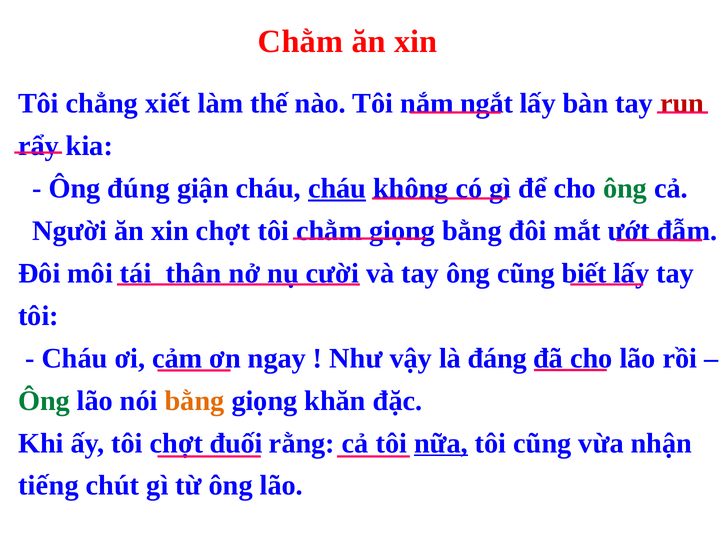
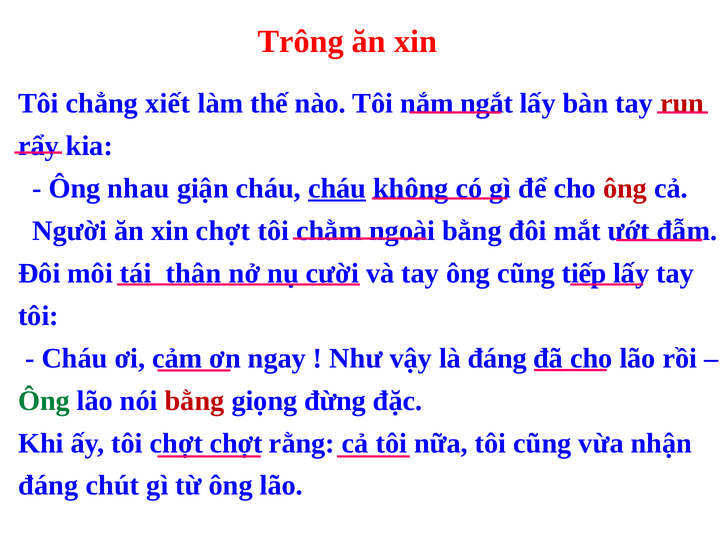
Chằm: Chằm -> Trông (301, 41)
đúng: đúng -> nhau (139, 188)
ông colour: green -> red (625, 188)
chằm giọng: giọng -> ngoài (402, 231)
biết: biết -> tiếp (584, 273)
bằng colour: orange -> red (195, 401)
khăn: khăn -> đừng (335, 401)
chợt đuối: đuối -> chợt (236, 443)
nữa underline: present -> none (441, 443)
tiếng: tiếng -> đáng (48, 486)
